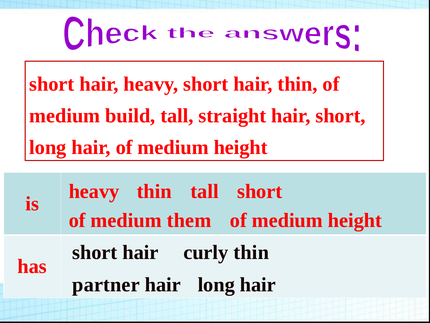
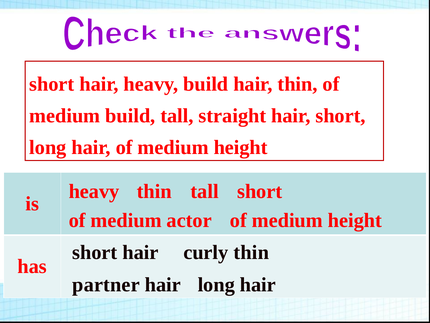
heavy short: short -> build (206, 84)
them: them -> actor (189, 220)
